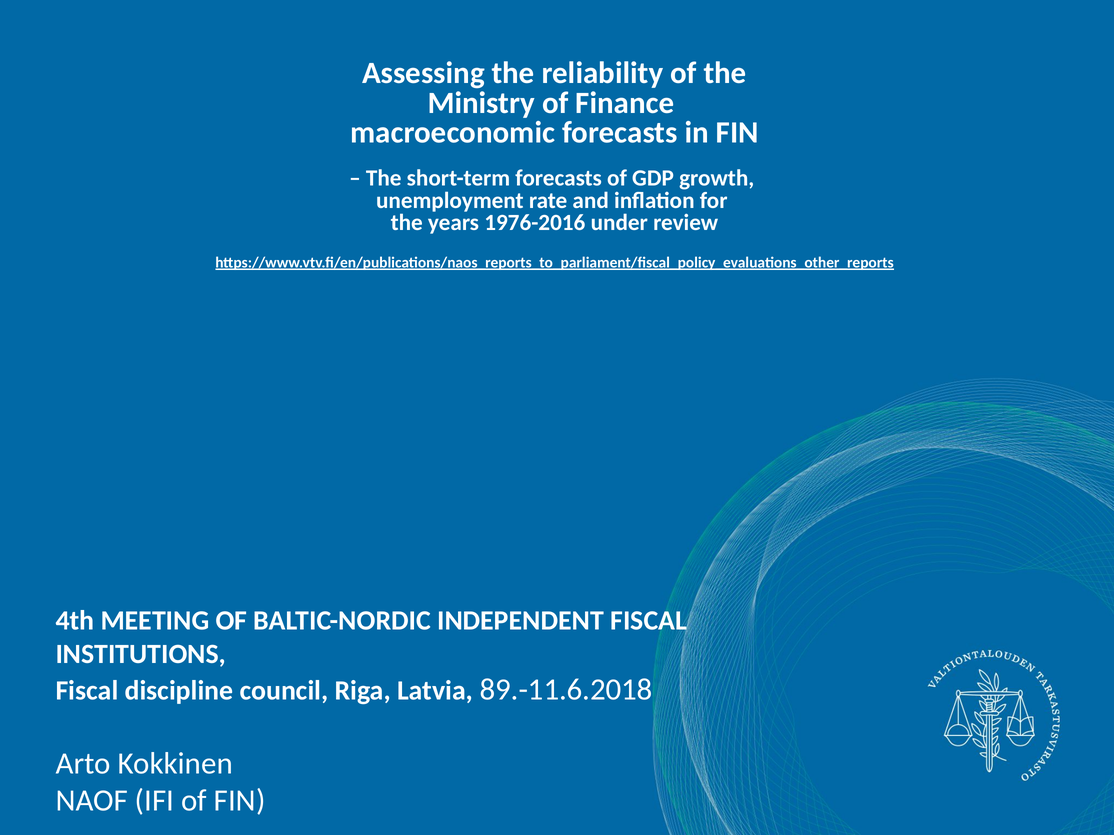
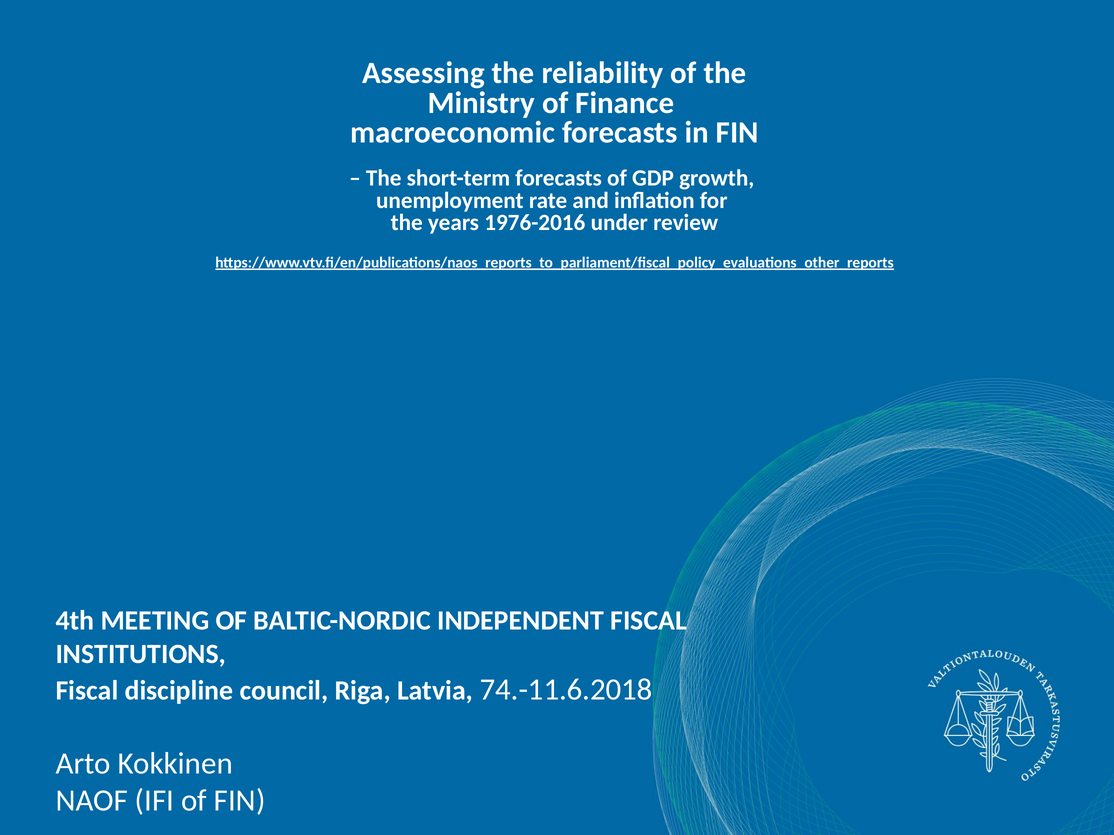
89.-11.6.2018: 89.-11.6.2018 -> 74.-11.6.2018 (566, 690)
